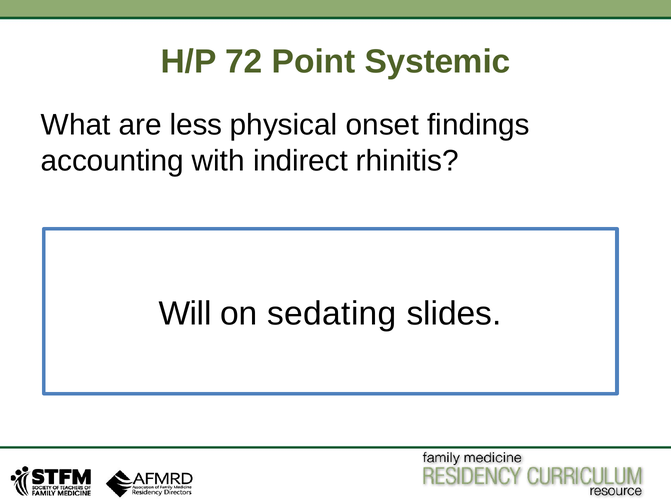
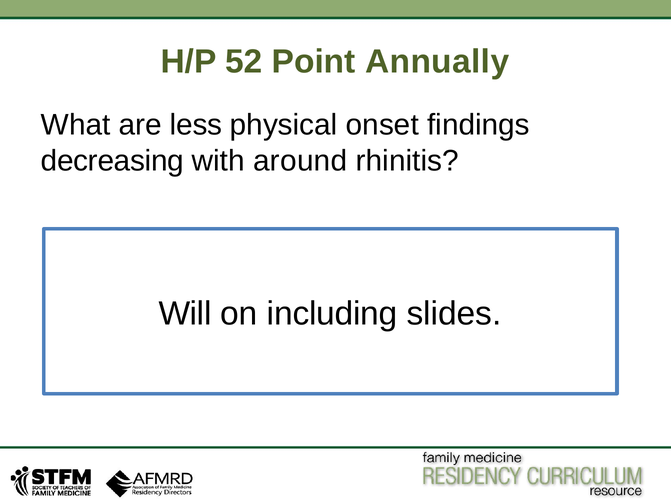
72: 72 -> 52 (244, 62)
Systemic: Systemic -> Annually (437, 62)
accounting: accounting -> decreasing (112, 161)
indirect: indirect -> around (300, 161)
sedating: sedating -> including (332, 314)
